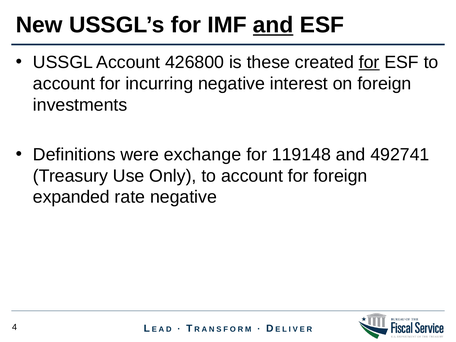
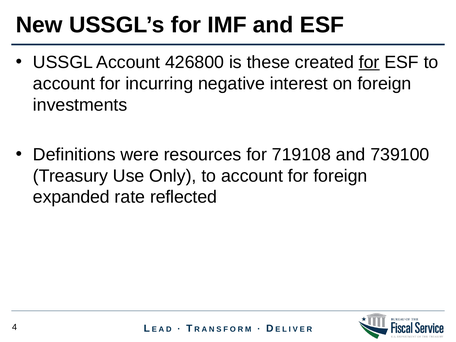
and underline: present -> none (273, 25)
exchange: exchange -> resources (203, 155)
119148: 119148 -> 719108 (301, 155)
492741: 492741 -> 739100 (400, 155)
rate negative: negative -> reflected (184, 197)
